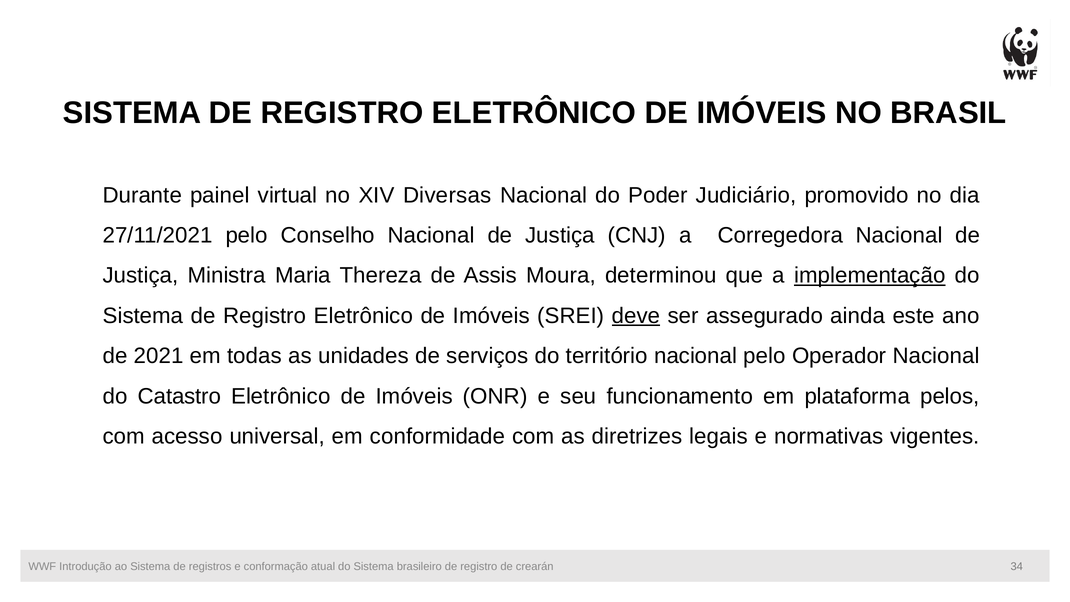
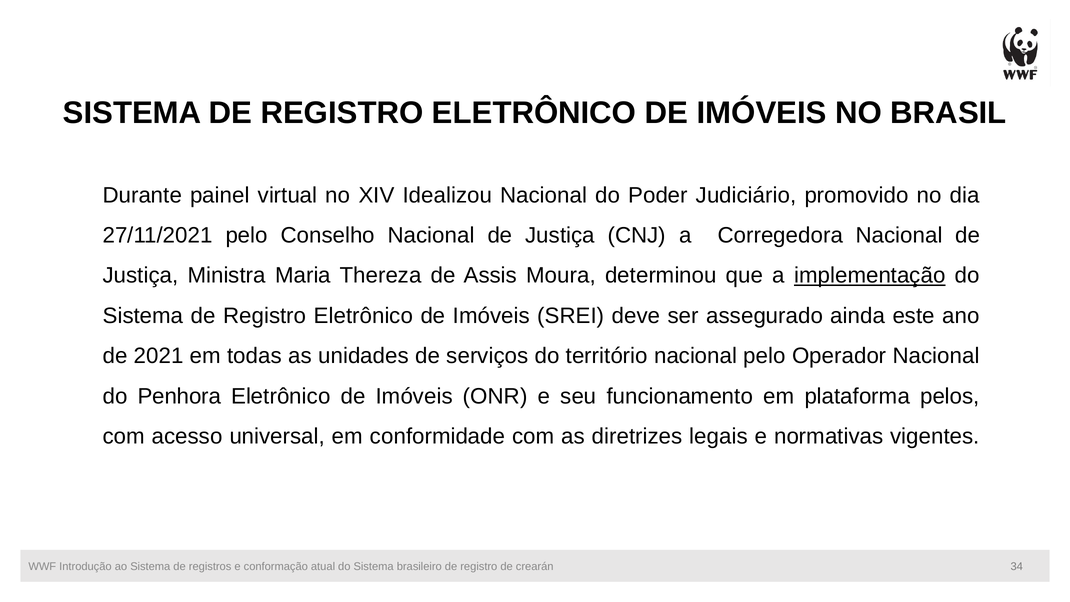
Diversas: Diversas -> Idealizou (447, 195)
deve underline: present -> none (636, 316)
Catastro: Catastro -> Penhora (179, 396)
